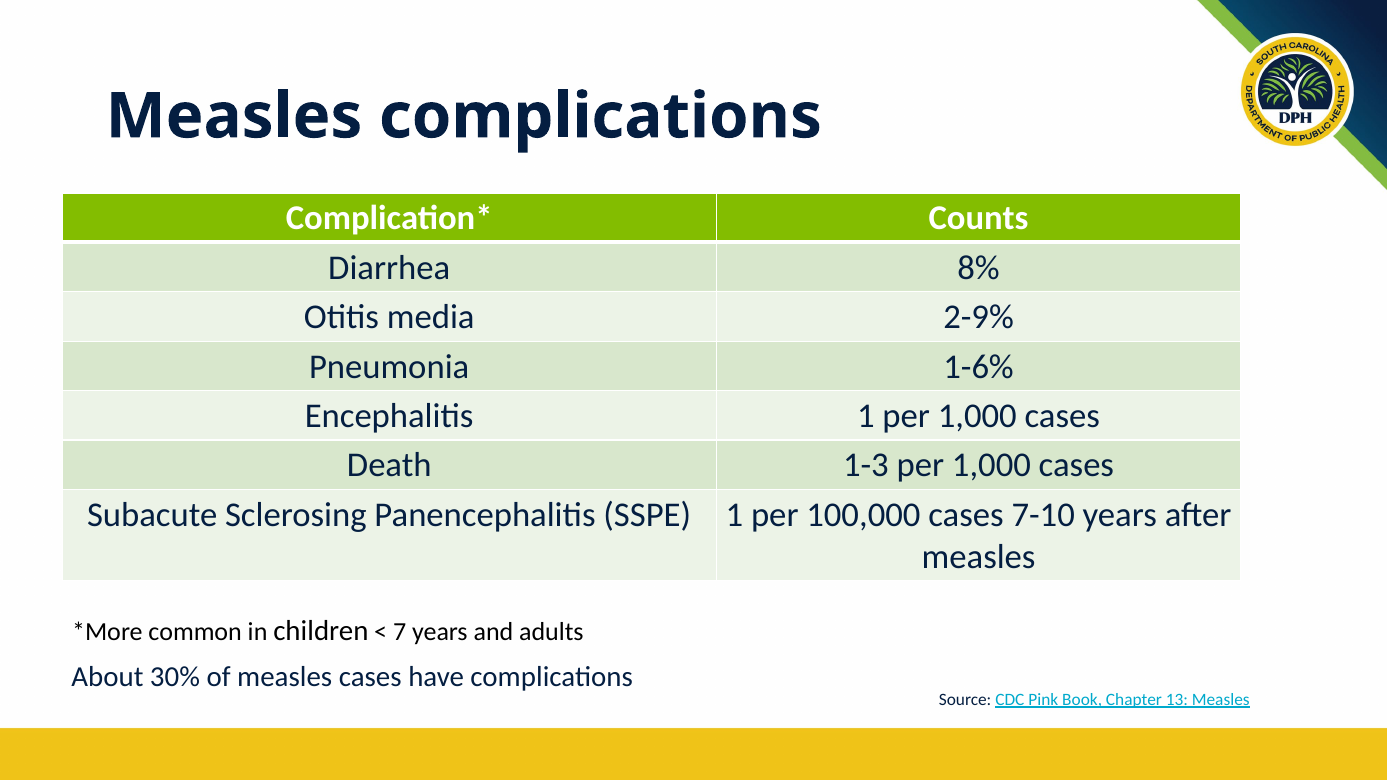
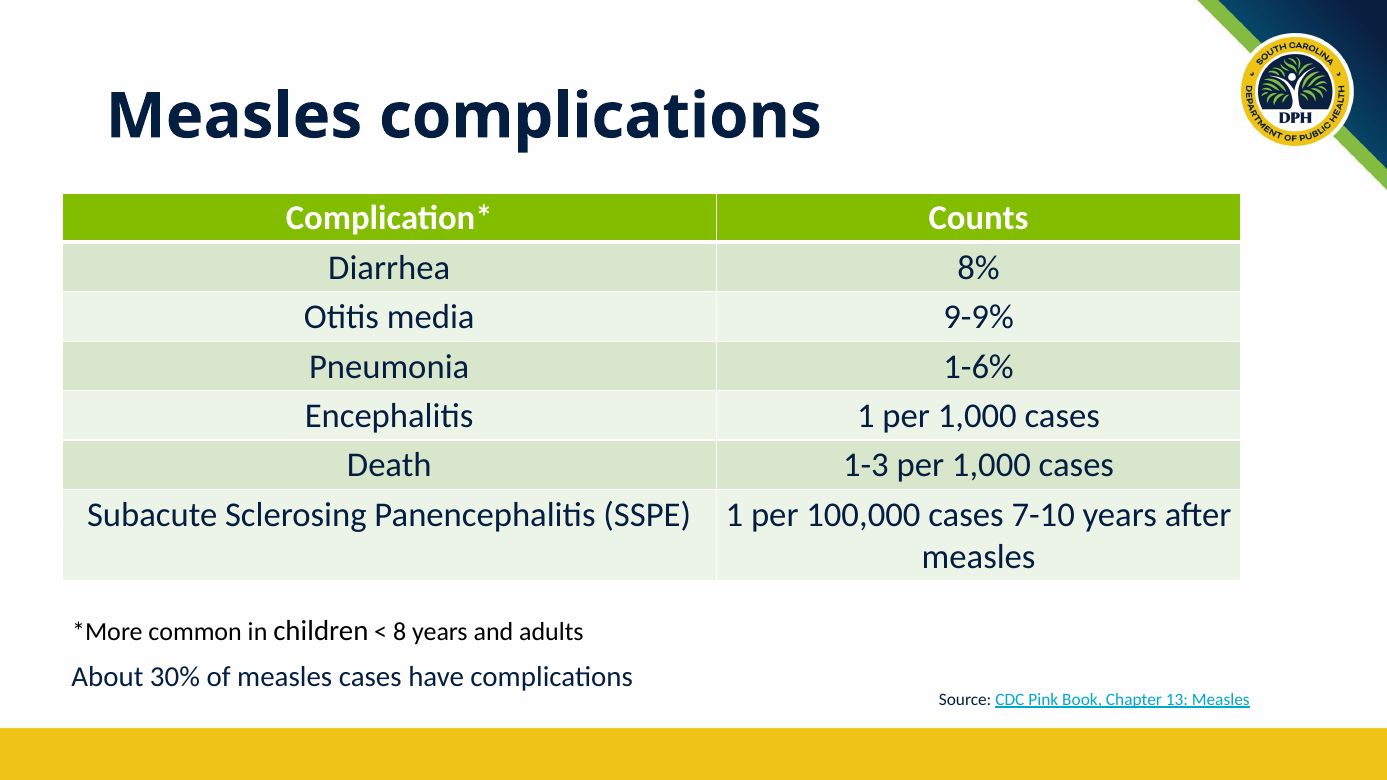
2-9%: 2-9% -> 9-9% (979, 317)
7: 7 -> 8 (400, 632)
